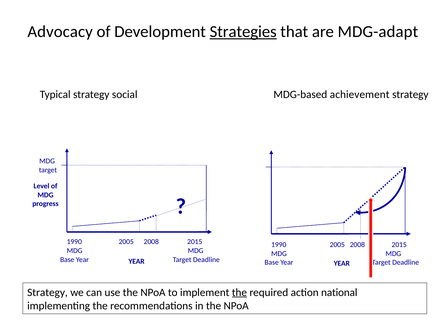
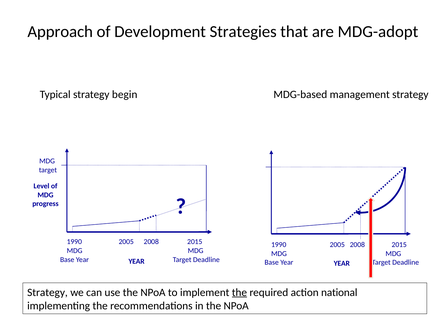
Advocacy: Advocacy -> Approach (60, 32)
Strategies underline: present -> none (243, 32)
MDG-adapt: MDG-adapt -> MDG-adopt (378, 32)
social: social -> begin (125, 95)
achievement: achievement -> management (360, 95)
